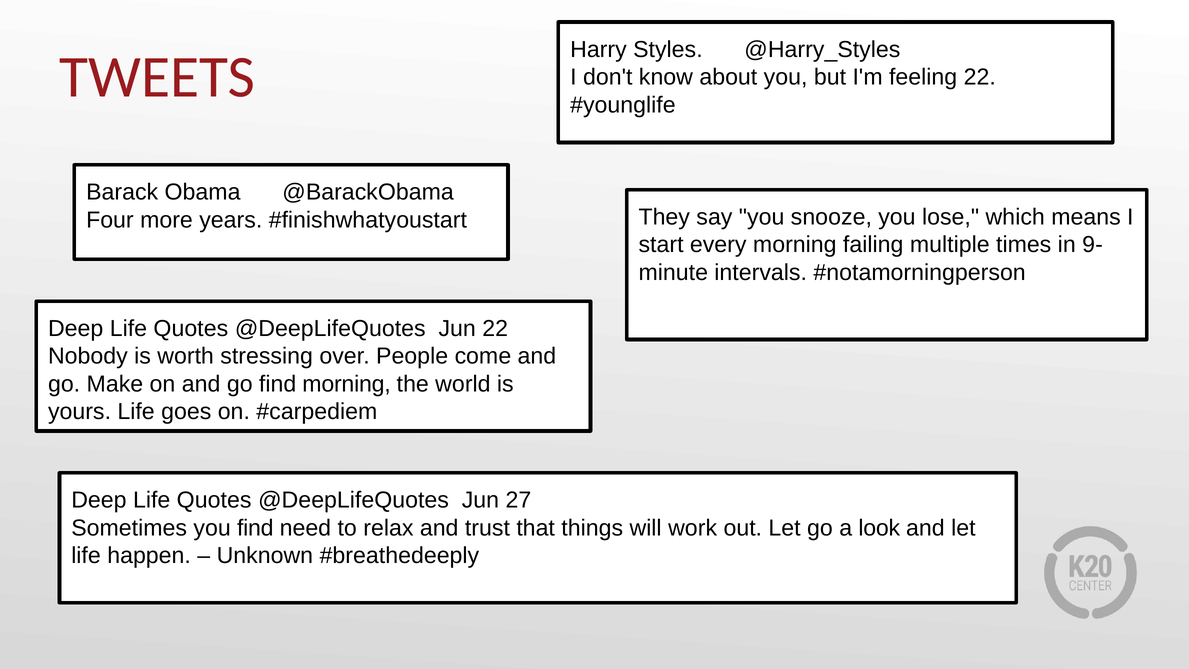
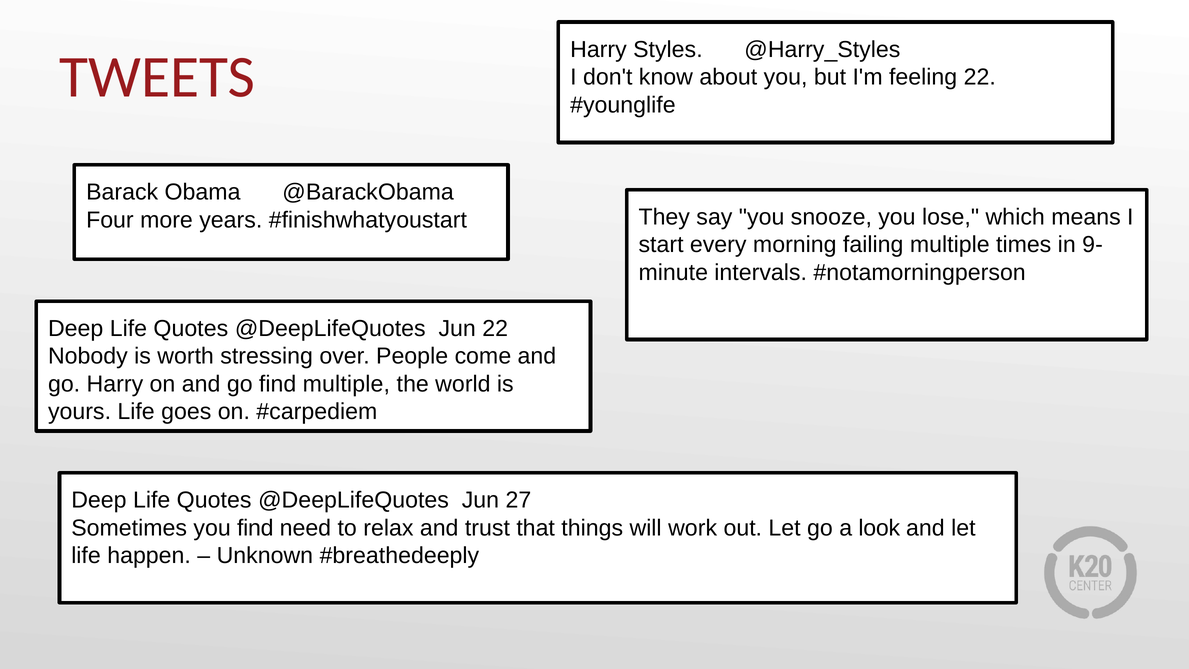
go Make: Make -> Harry (115, 384)
find morning: morning -> multiple (346, 384)
